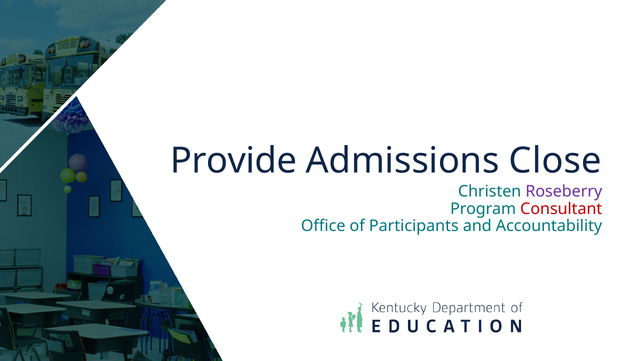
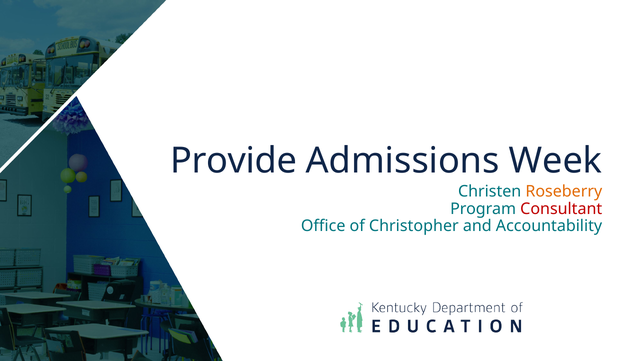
Close: Close -> Week (556, 161)
Roseberry colour: purple -> orange (564, 192)
Participants: Participants -> Christopher (414, 226)
